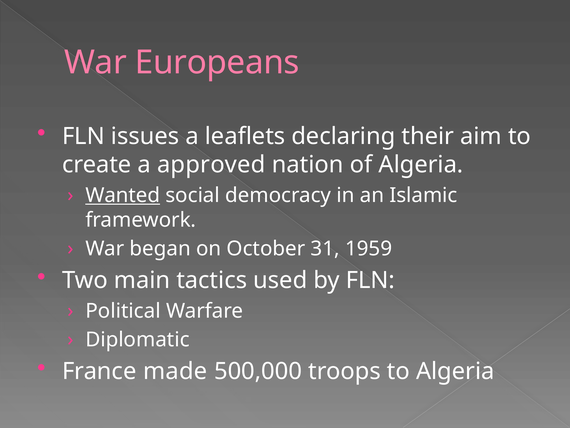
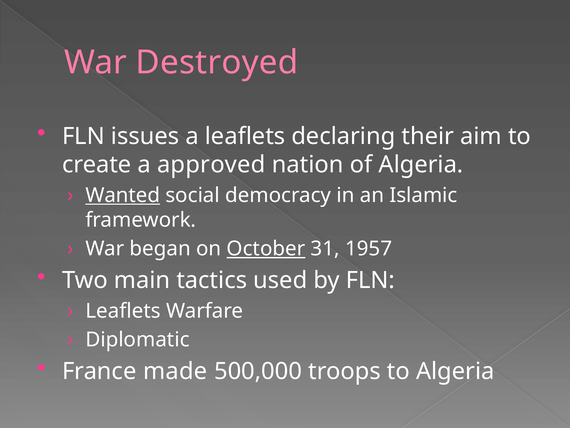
Europeans: Europeans -> Destroyed (217, 63)
October underline: none -> present (266, 249)
1959: 1959 -> 1957 (369, 249)
Political: Political -> Leaflets (123, 311)
